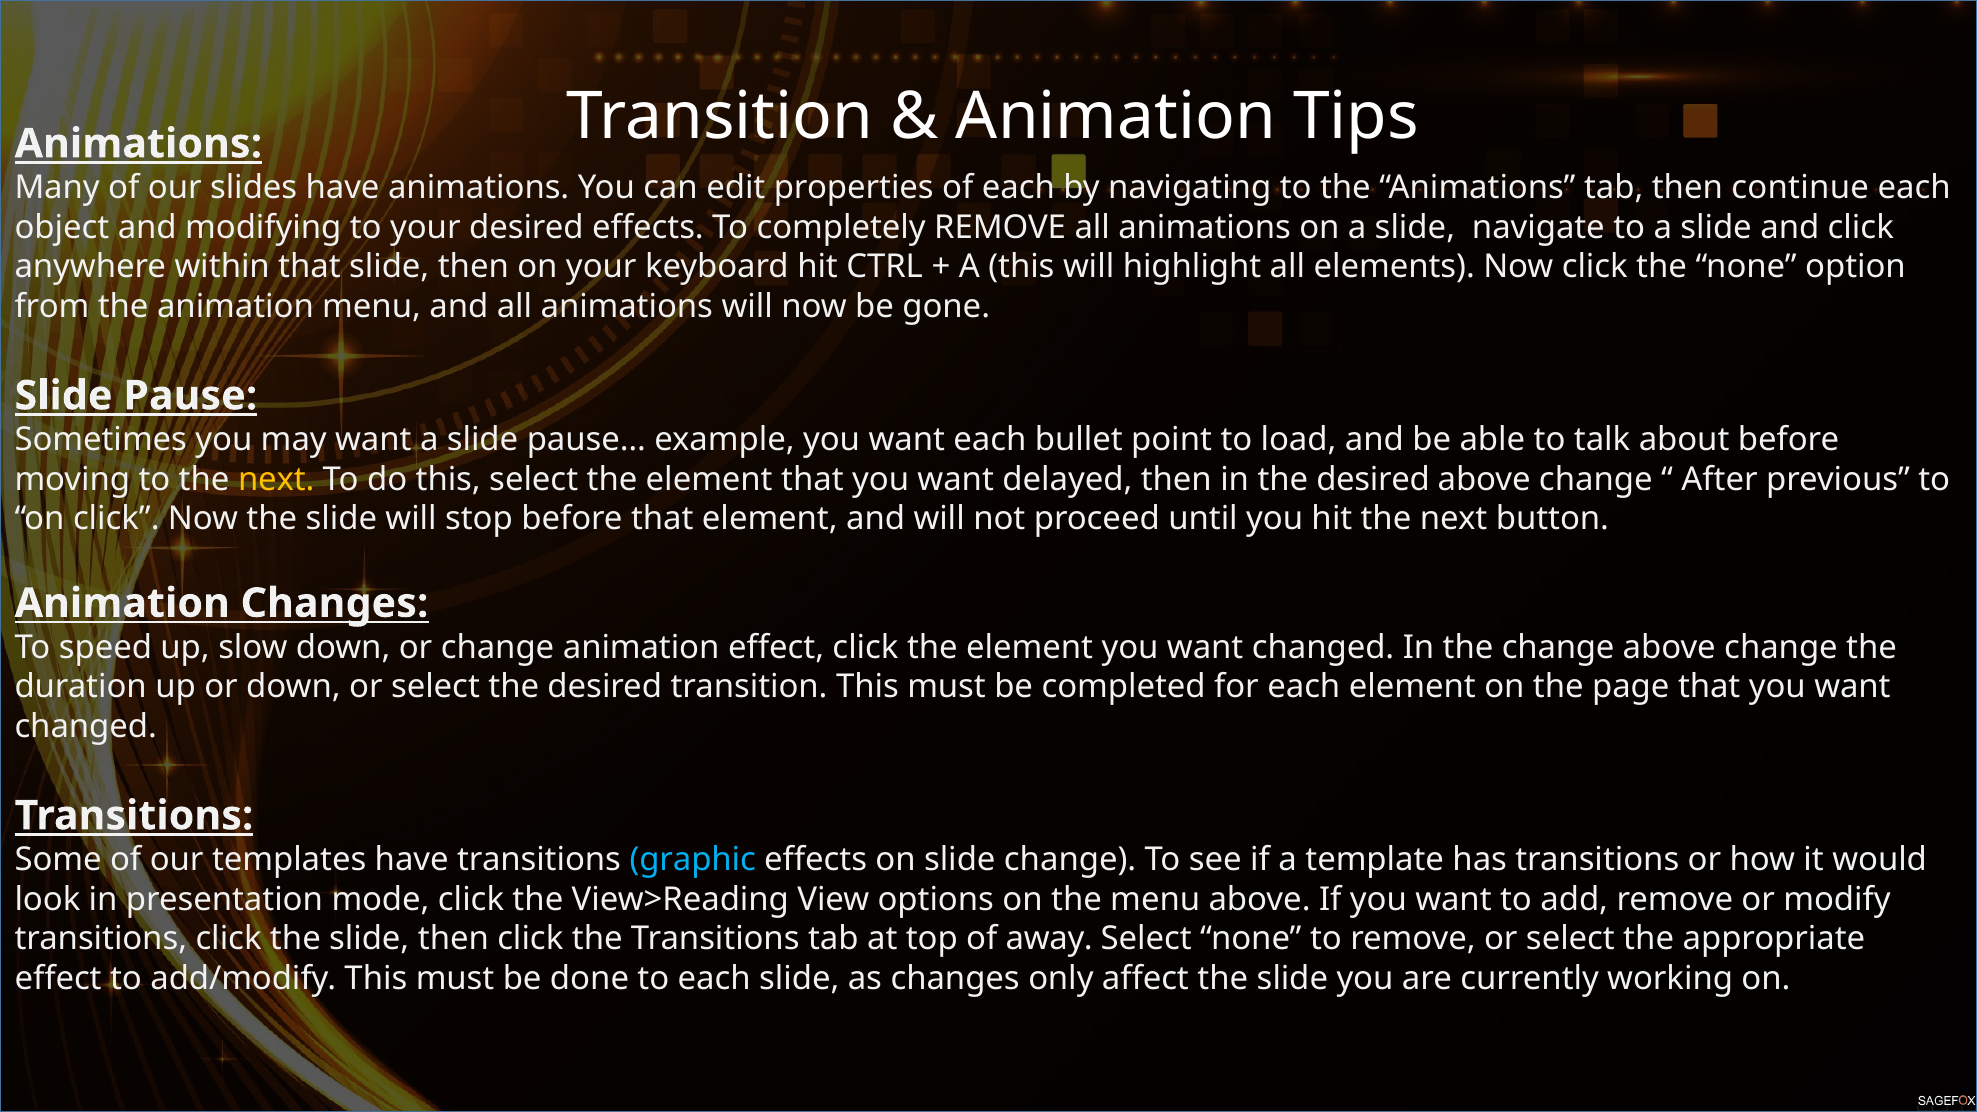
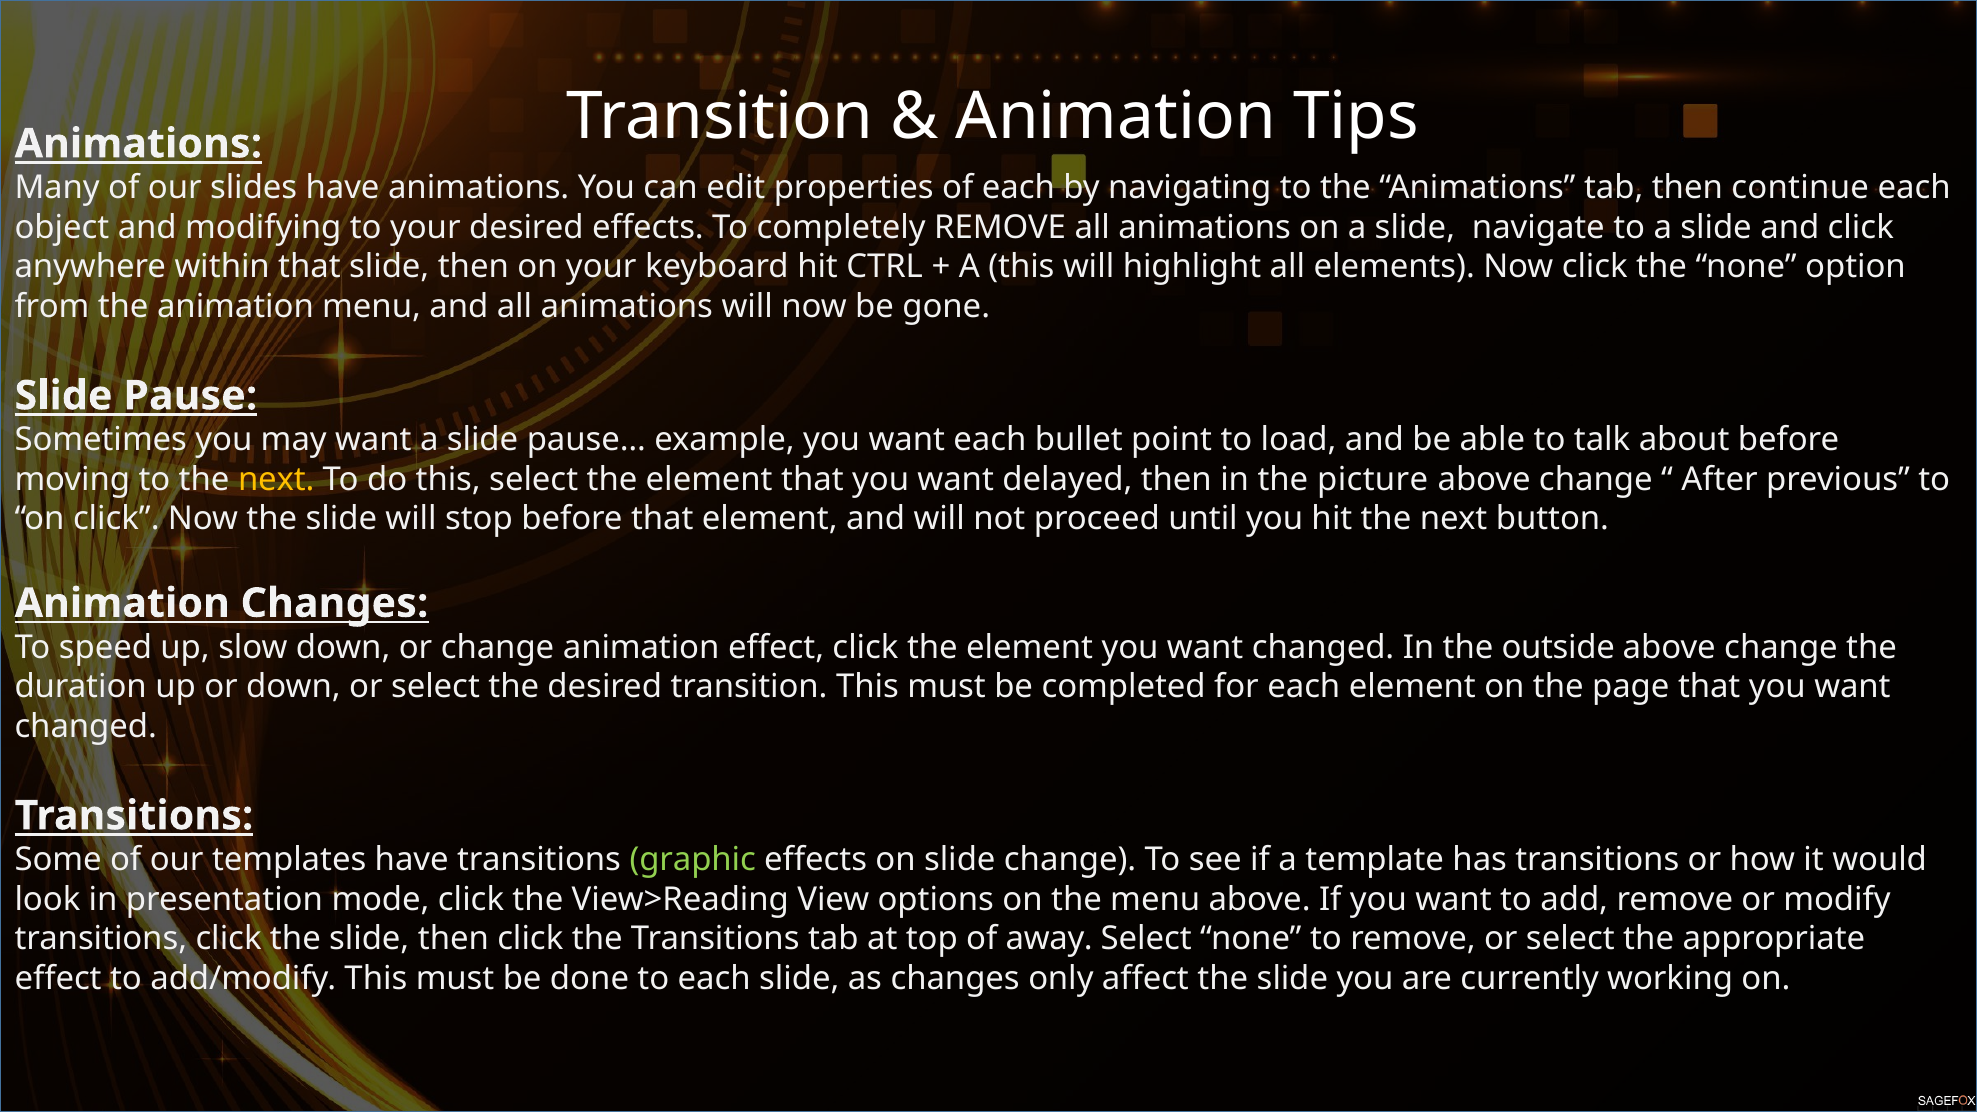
in the desired: desired -> picture (1373, 479)
the change: change -> outside (1558, 647)
graphic colour: light blue -> light green (693, 860)
